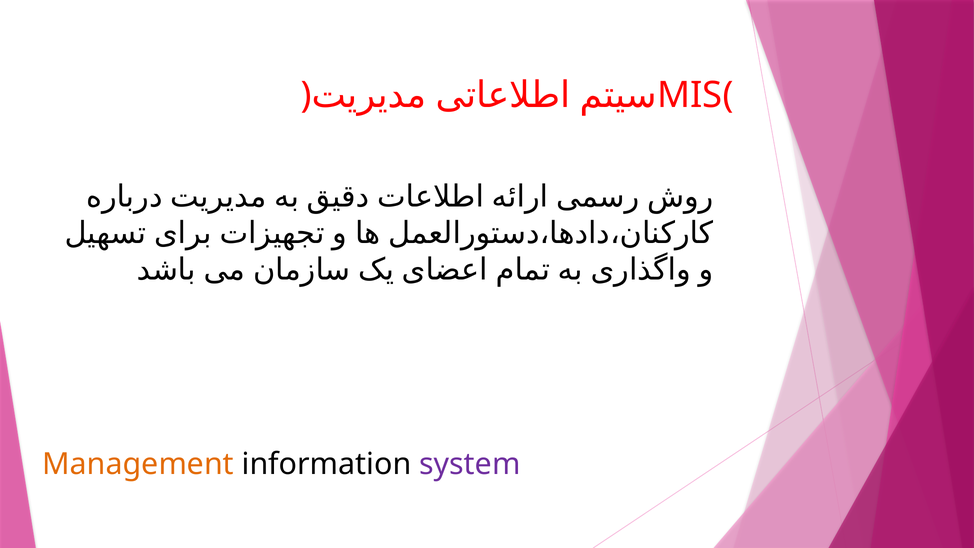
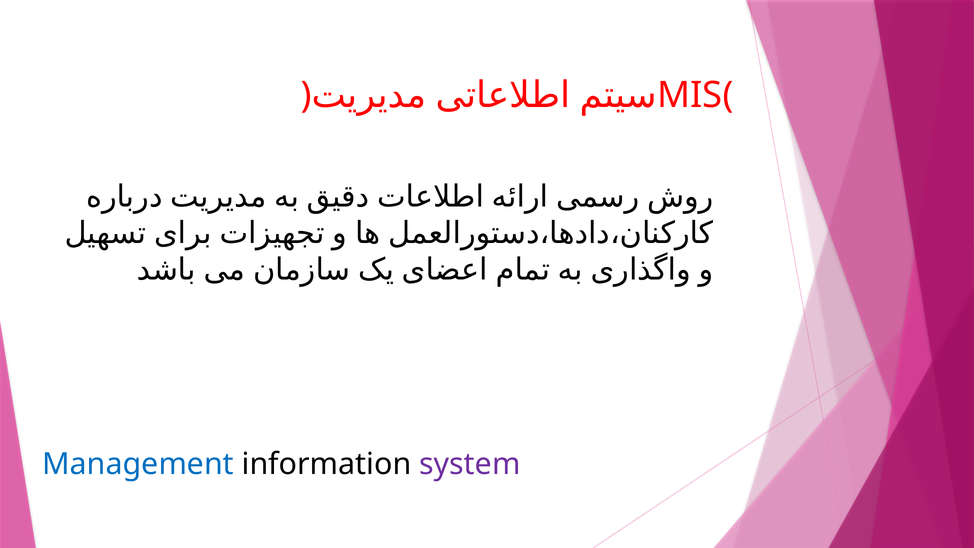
Management colour: orange -> blue (138, 464)
